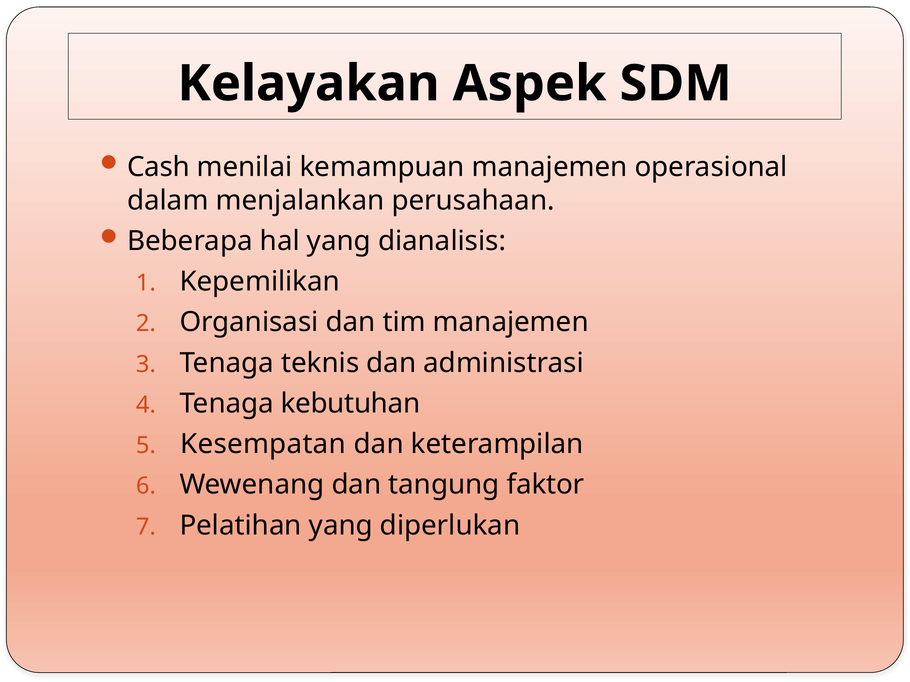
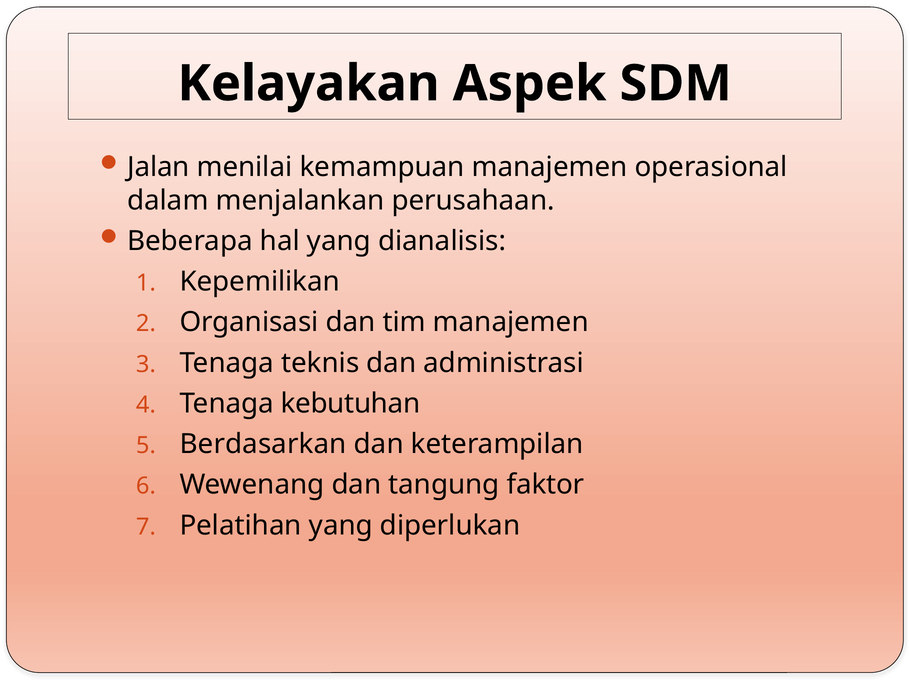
Cash: Cash -> Jalan (158, 167)
Kesempatan: Kesempatan -> Berdasarkan (263, 444)
